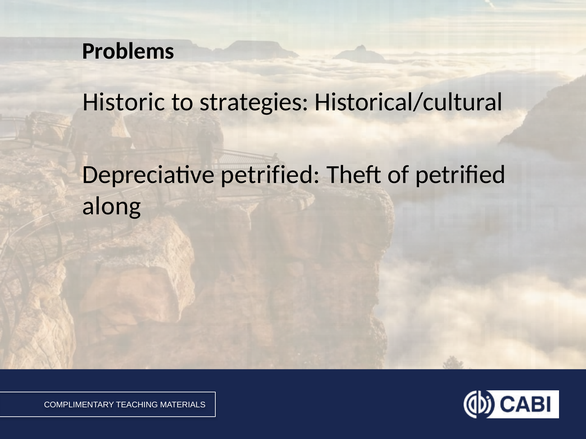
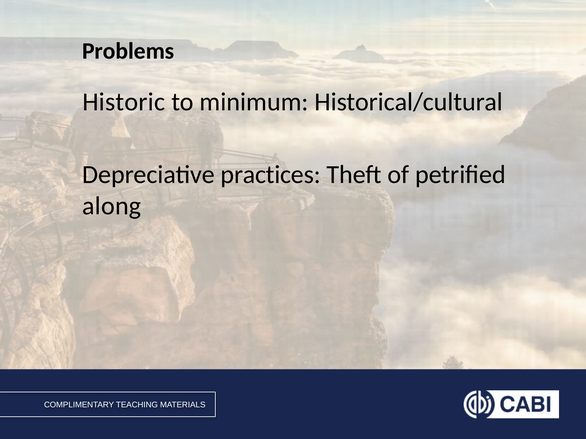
strategies: strategies -> minimum (254, 102)
Depreciative petrified: petrified -> practices (271, 175)
